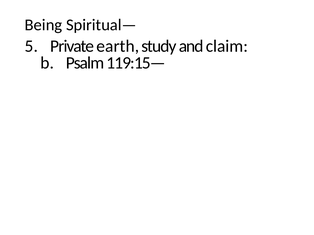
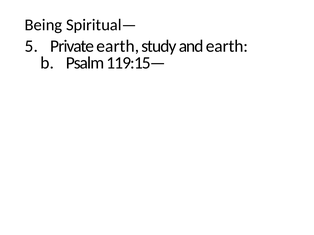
and claim: claim -> earth (227, 46)
